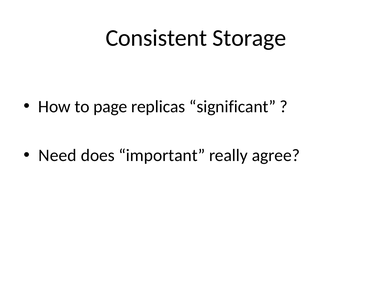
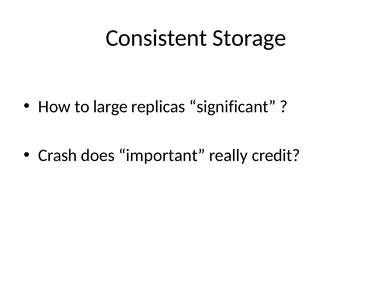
page: page -> large (110, 107)
Need: Need -> Crash (58, 155)
agree: agree -> credit (276, 155)
